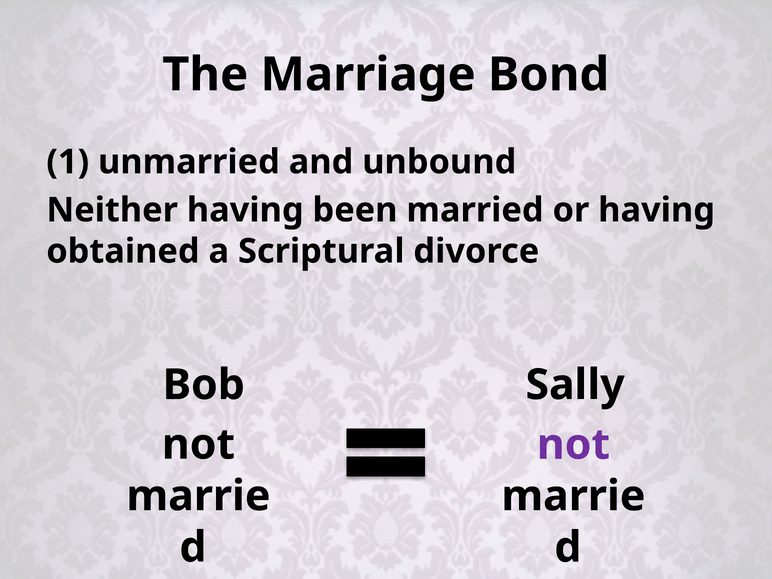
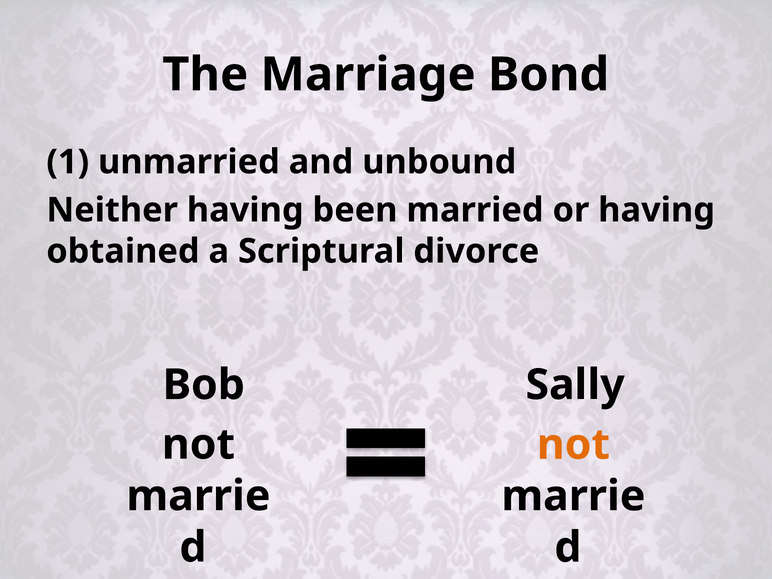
not colour: purple -> orange (573, 445)
